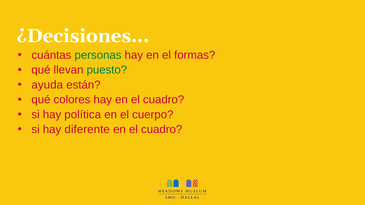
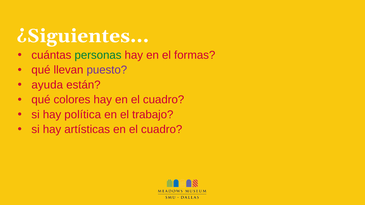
¿Decisiones: ¿Decisiones -> ¿Siguientes (83, 36)
puesto colour: green -> purple (107, 70)
cuerpo: cuerpo -> trabajo (153, 115)
diferente: diferente -> artísticas (87, 130)
